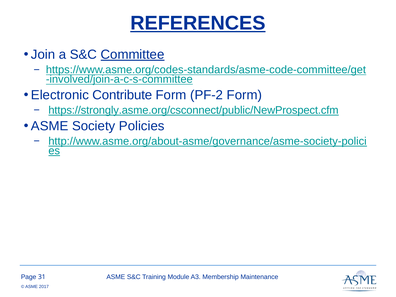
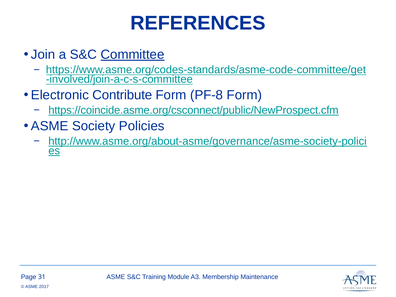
REFERENCES underline: present -> none (198, 23)
PF-2: PF-2 -> PF-8 (207, 95)
https://strongly.asme.org/csconnect/public/NewProspect.cfm: https://strongly.asme.org/csconnect/public/NewProspect.cfm -> https://coincide.asme.org/csconnect/public/NewProspect.cfm (193, 110)
